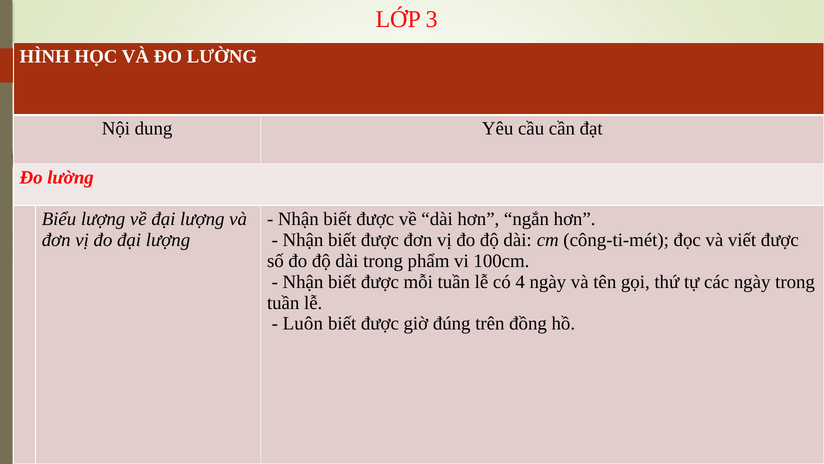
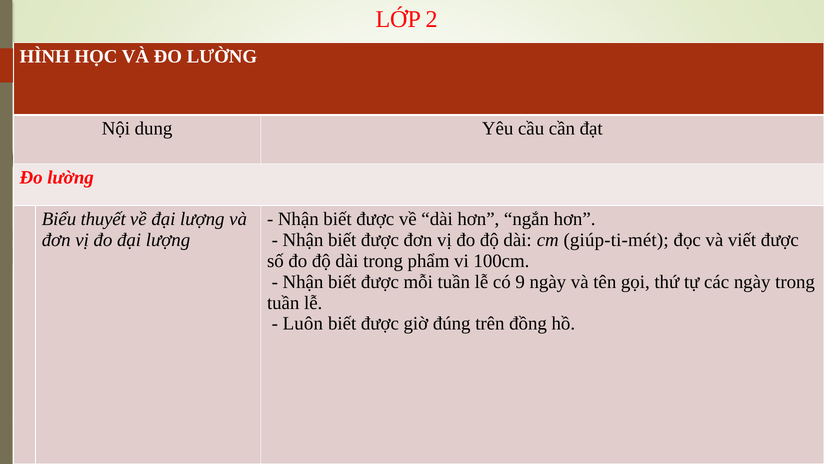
3: 3 -> 2 (432, 19)
Biểu lượng: lượng -> thuyết (103, 219)
công-ti-mét: công-ti-mét -> giúp-ti-mét (616, 240)
4: 4 -> 9 (520, 282)
